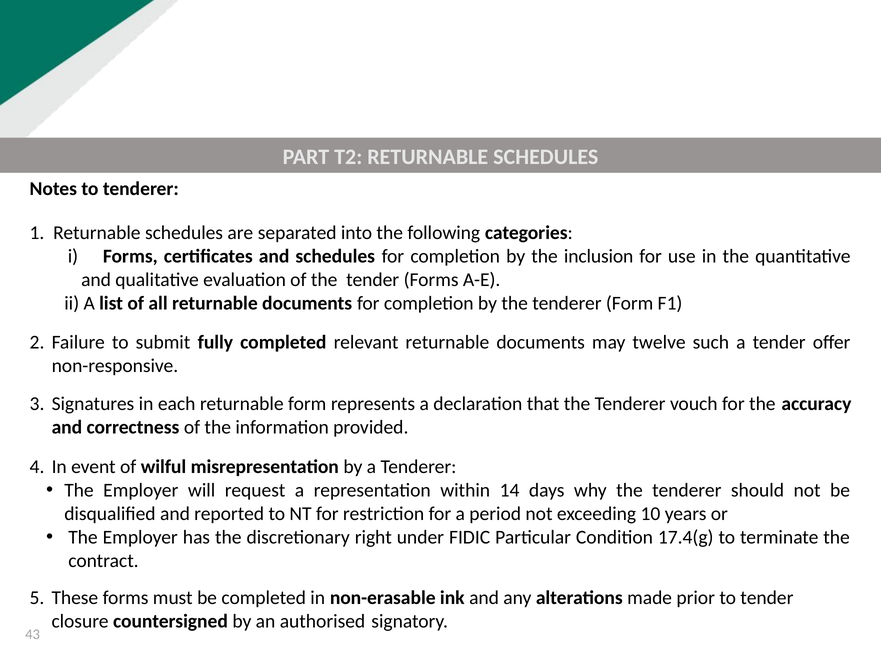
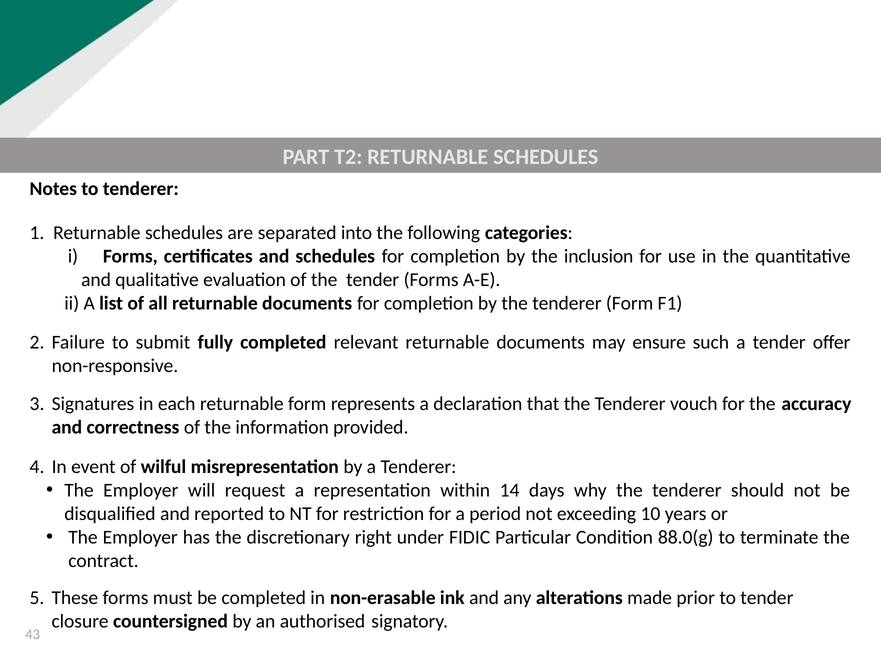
twelve: twelve -> ensure (659, 342)
17.4(g: 17.4(g -> 88.0(g (686, 537)
